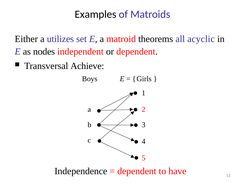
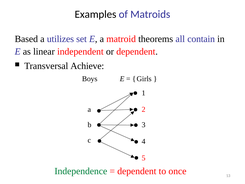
Either: Either -> Based (26, 39)
acyclic: acyclic -> contain (201, 39)
nodes: nodes -> linear (44, 51)
Independence colour: black -> green (81, 171)
have: have -> once (177, 171)
